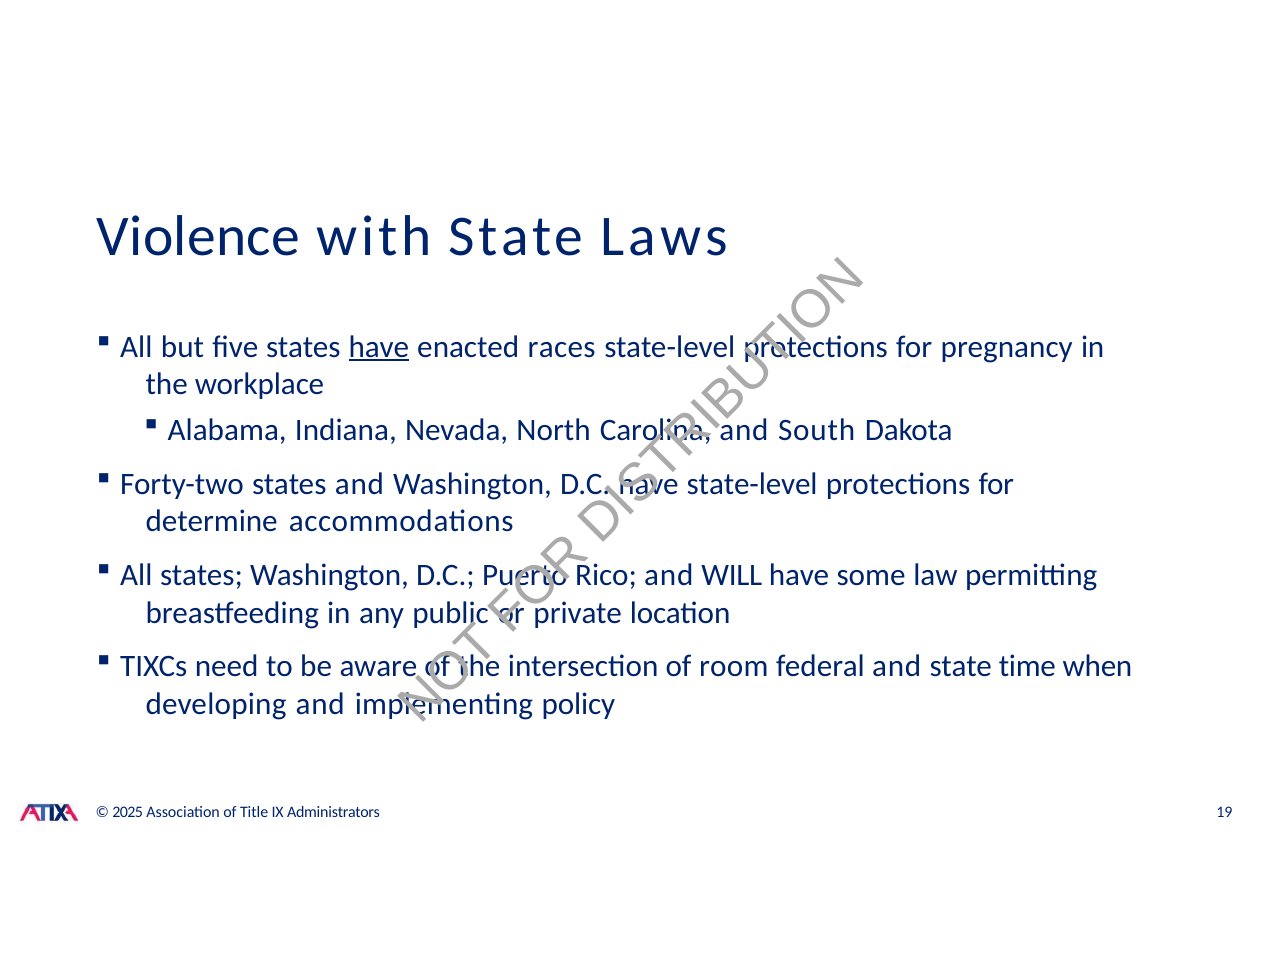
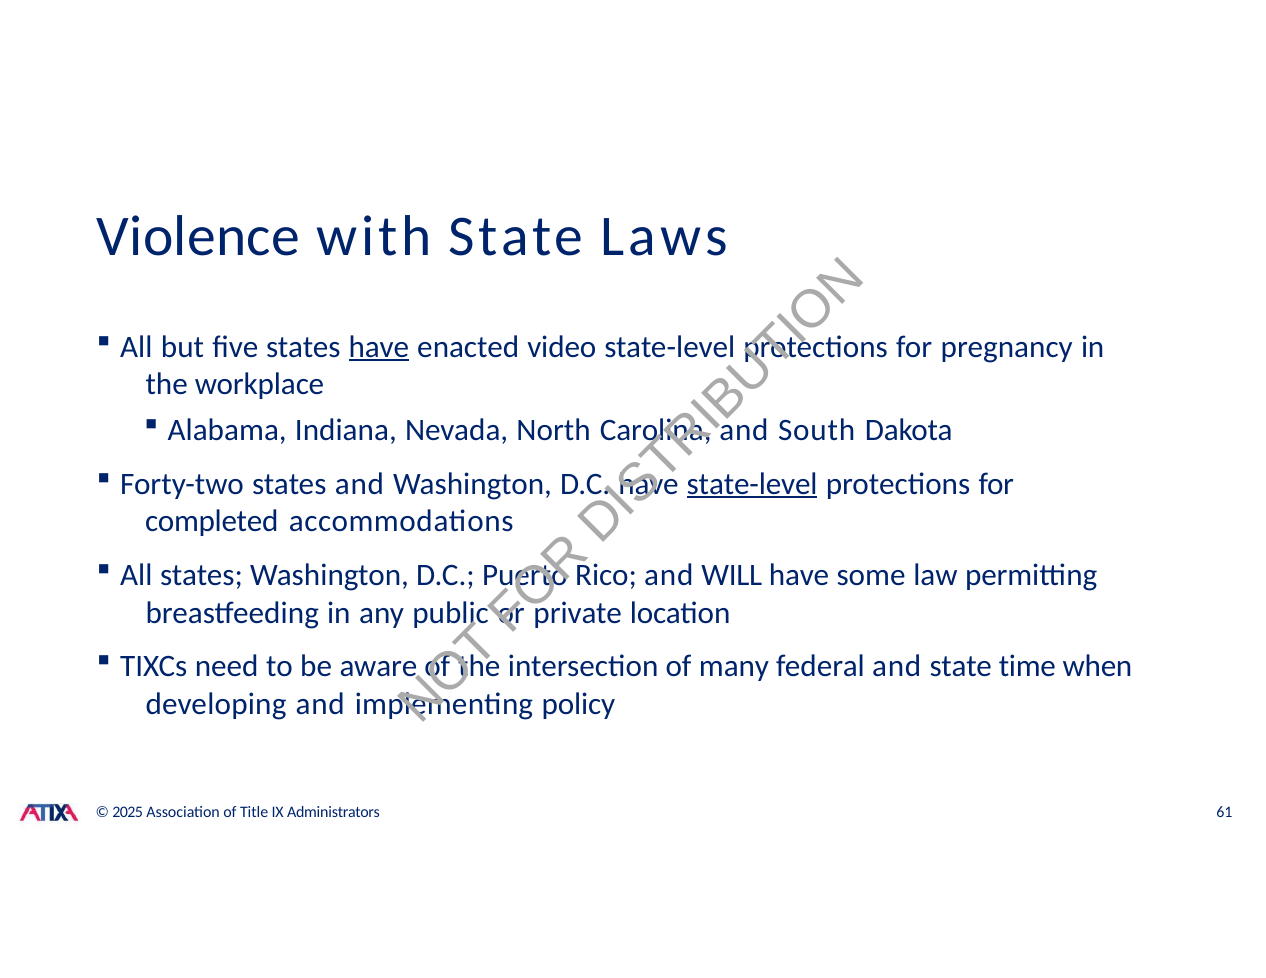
races: races -> video (562, 347)
state-level underline: none -> present (752, 484)
determine: determine -> completed (212, 522)
room: room -> many (734, 667)
19: 19 -> 61 (1224, 812)
